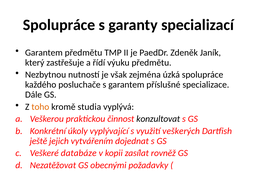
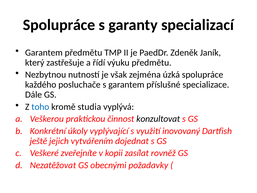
toho colour: orange -> blue (40, 107)
veškerých: veškerých -> inovovaný (181, 131)
databáze: databáze -> zveřejníte (79, 153)
